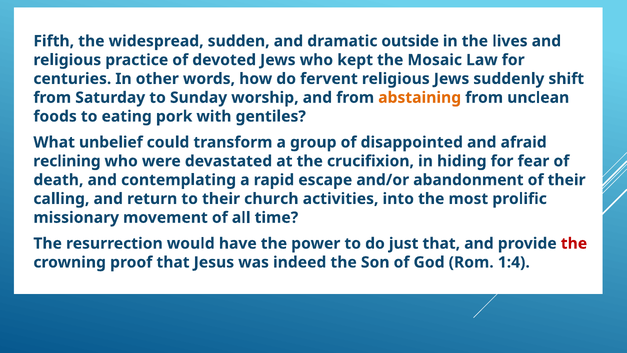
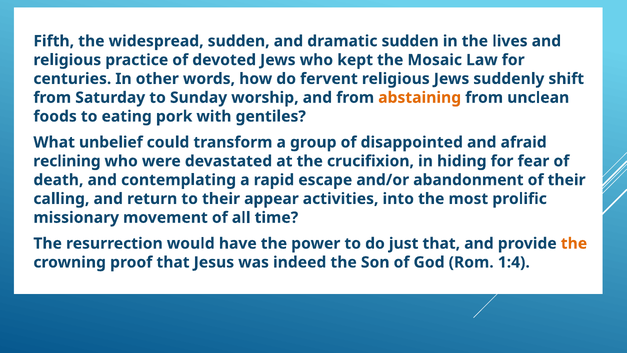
dramatic outside: outside -> sudden (410, 41)
church: church -> appear (271, 199)
the colour: red -> orange (574, 243)
